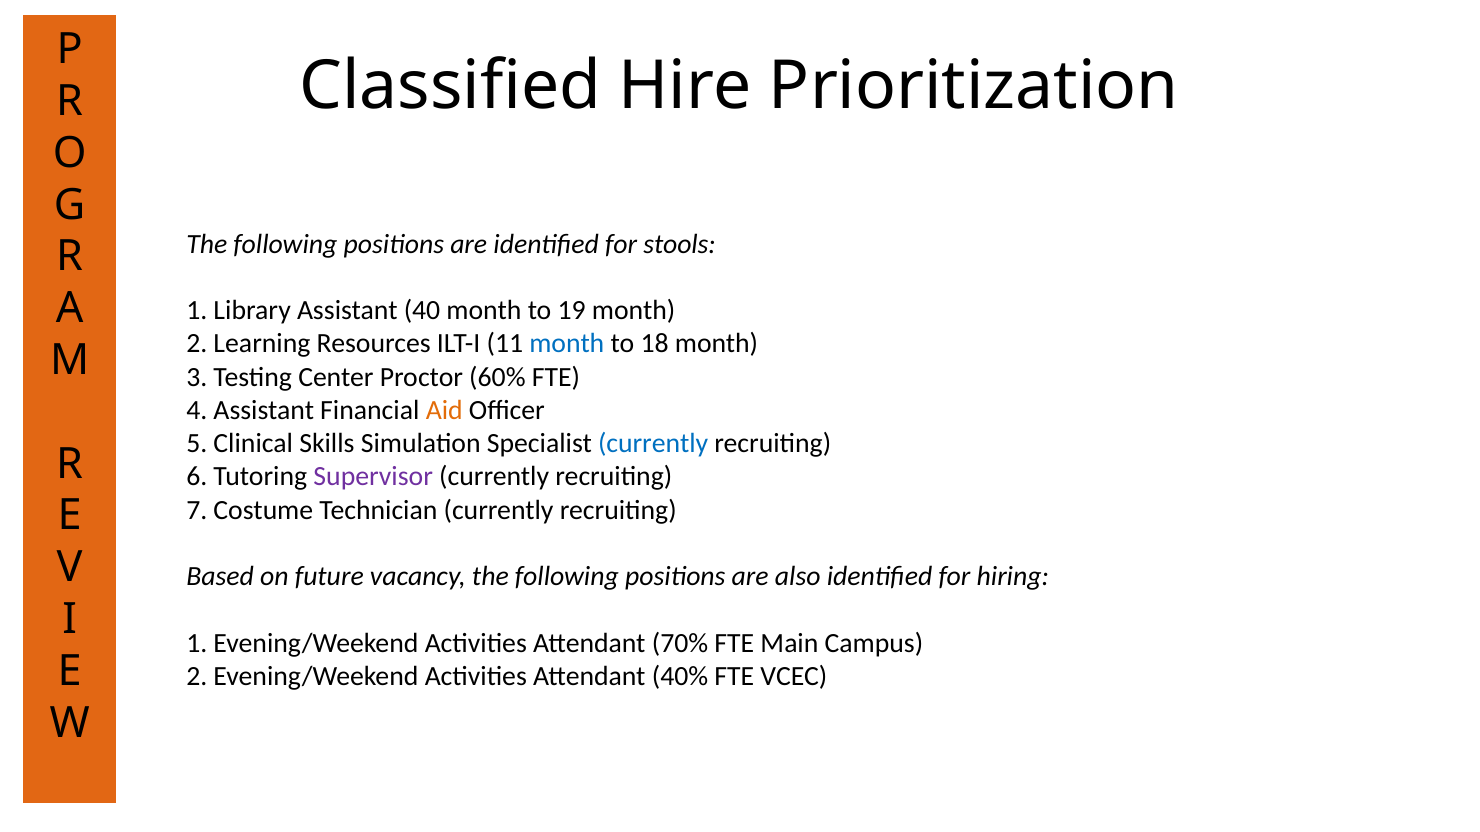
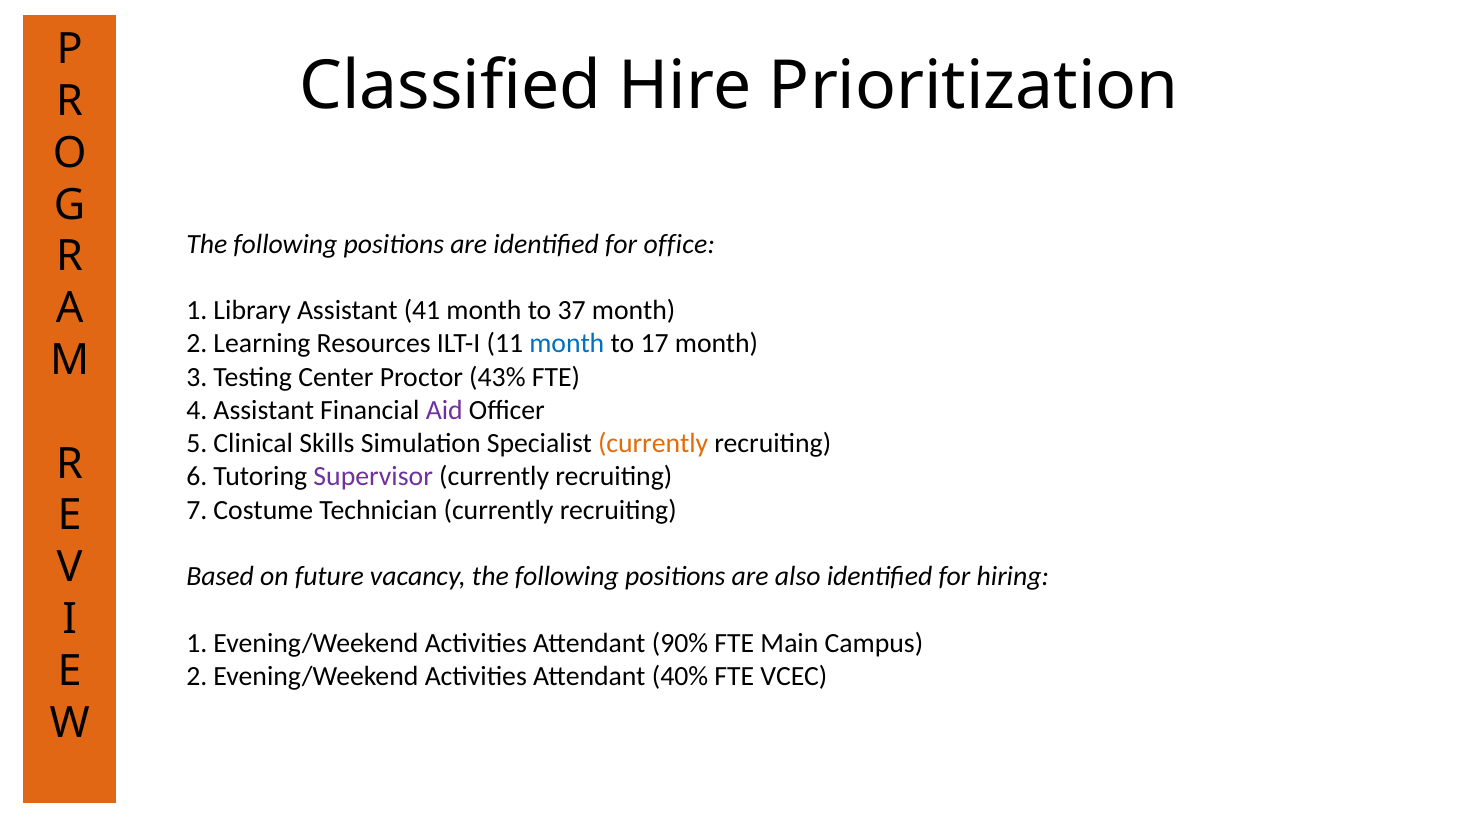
stools: stools -> office (679, 244)
40: 40 -> 41 (422, 311)
19: 19 -> 37 (572, 311)
18: 18 -> 17 (655, 344)
60%: 60% -> 43% (497, 377)
Aid colour: orange -> purple (444, 410)
currently colour: blue -> orange (653, 444)
70%: 70% -> 90% (680, 644)
